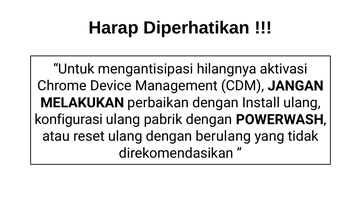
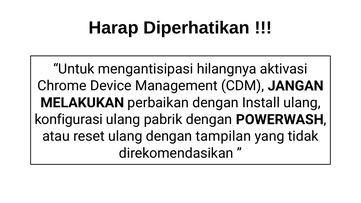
berulang: berulang -> tampilan (223, 136)
